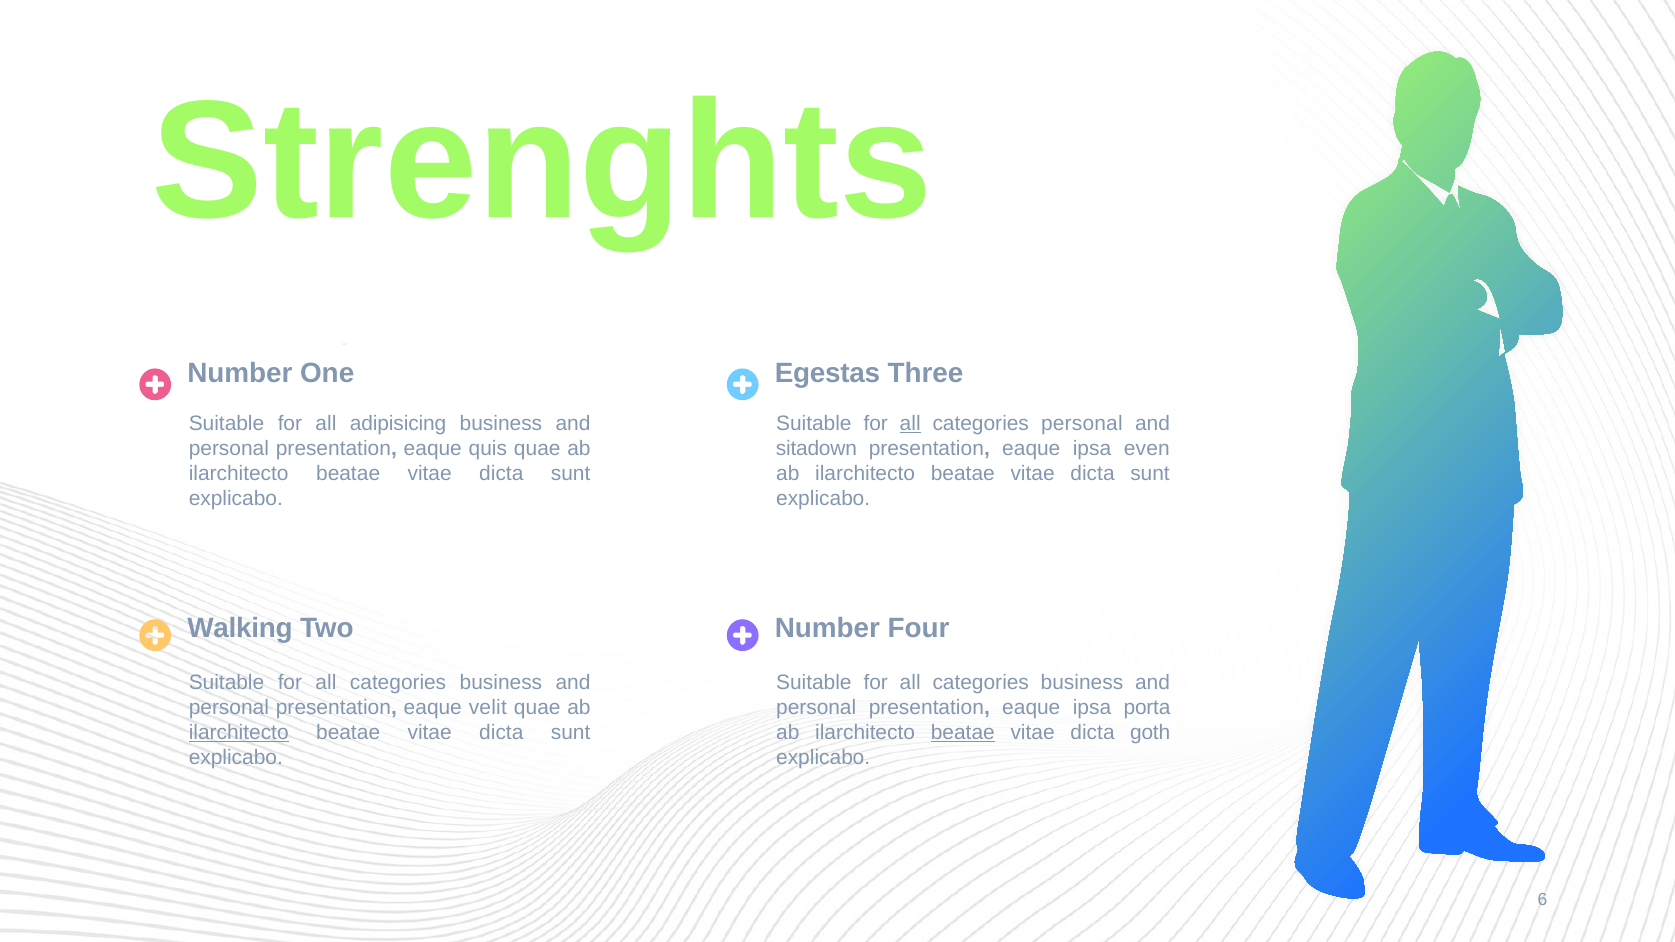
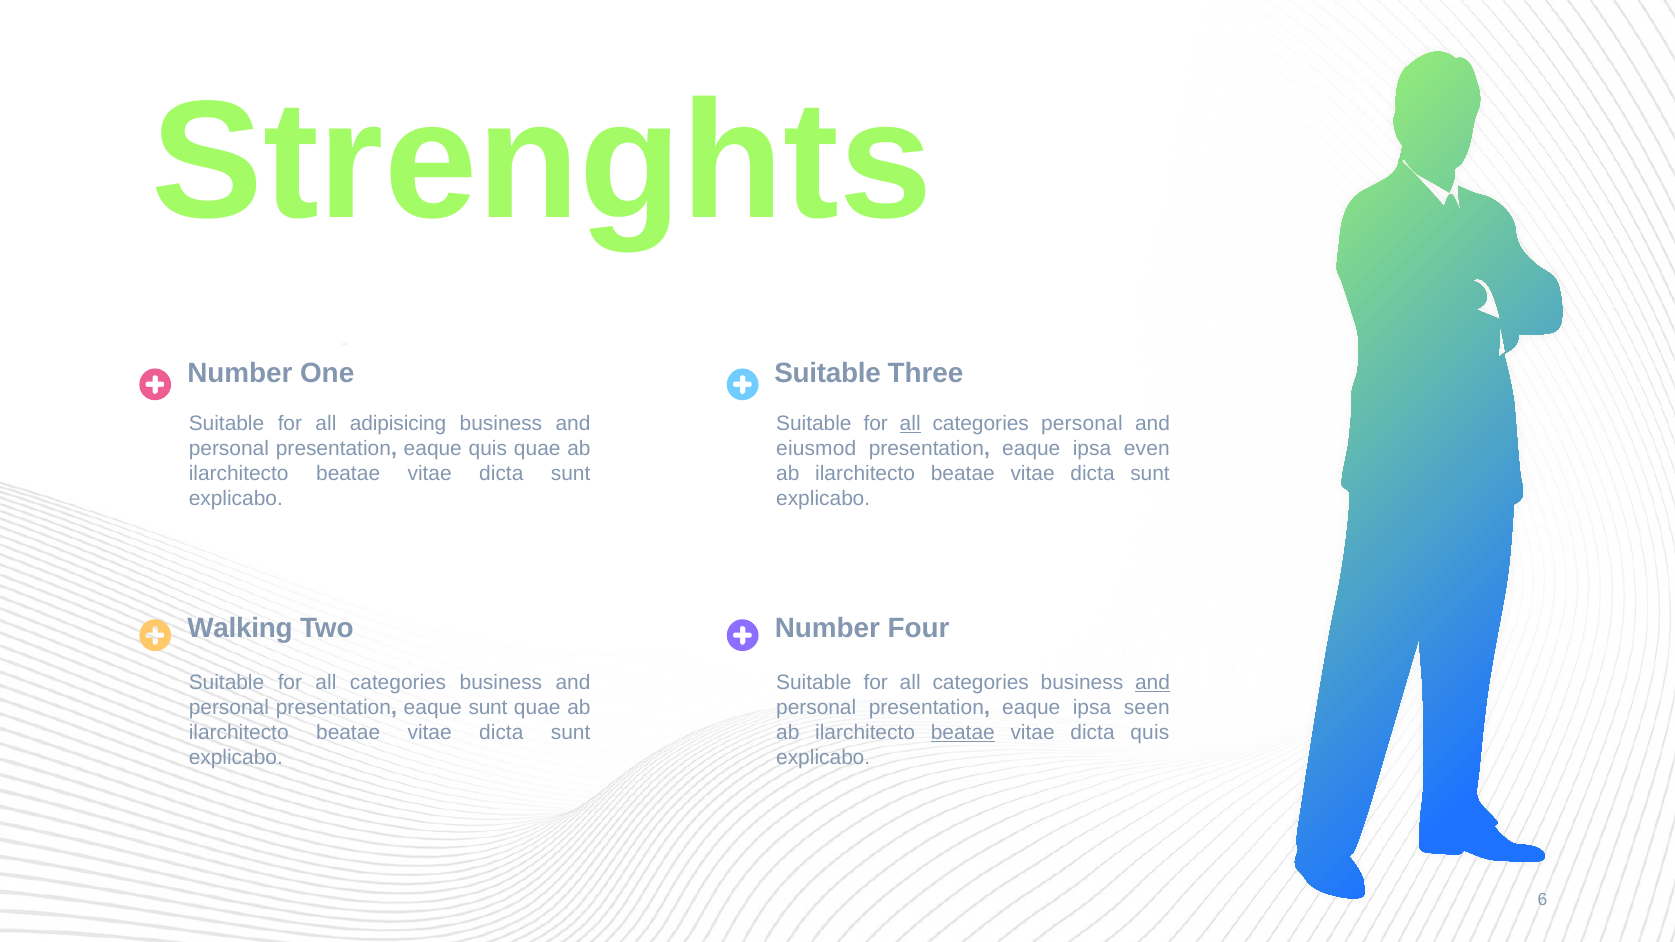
Egestas: Egestas -> Suitable (828, 373)
sitadown: sitadown -> eiusmod (816, 448)
and underline: none -> present (1153, 683)
eaque velit: velit -> sunt (488, 708)
porta: porta -> seen (1147, 708)
ilarchitecto underline: present -> none (239, 733)
dicta goth: goth -> quis (1150, 733)
